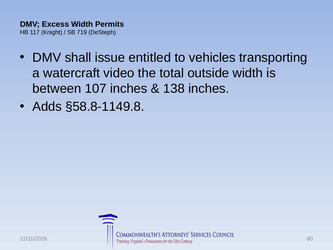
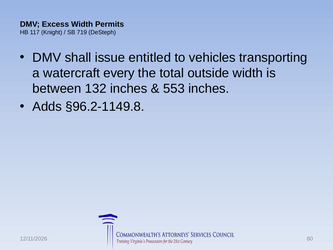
video: video -> every (119, 73)
107: 107 -> 132 (96, 89)
138: 138 -> 553 (174, 89)
§58.8-1149.8: §58.8-1149.8 -> §96.2-1149.8 (105, 107)
